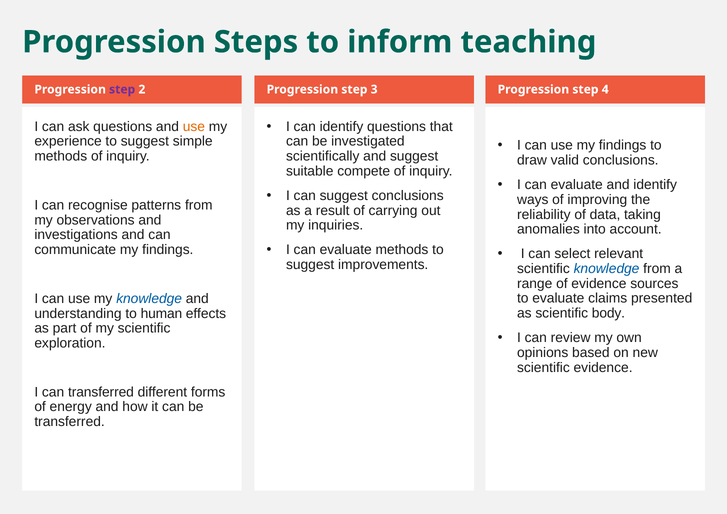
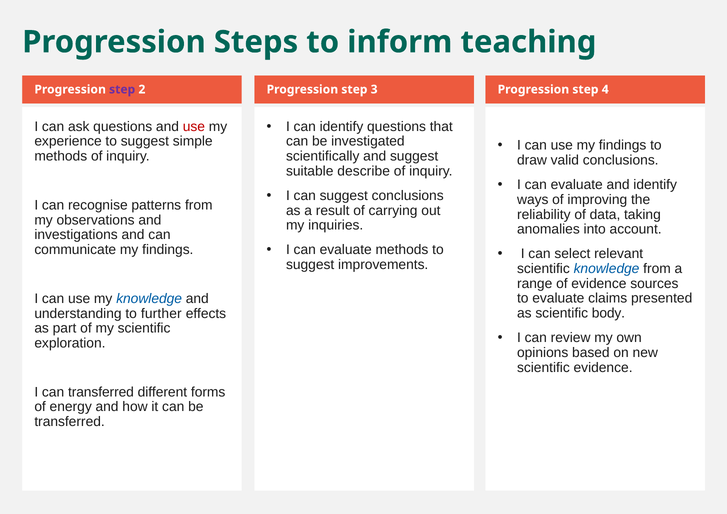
use colour: orange -> red (194, 127)
compete: compete -> describe (364, 171)
human: human -> further (161, 313)
